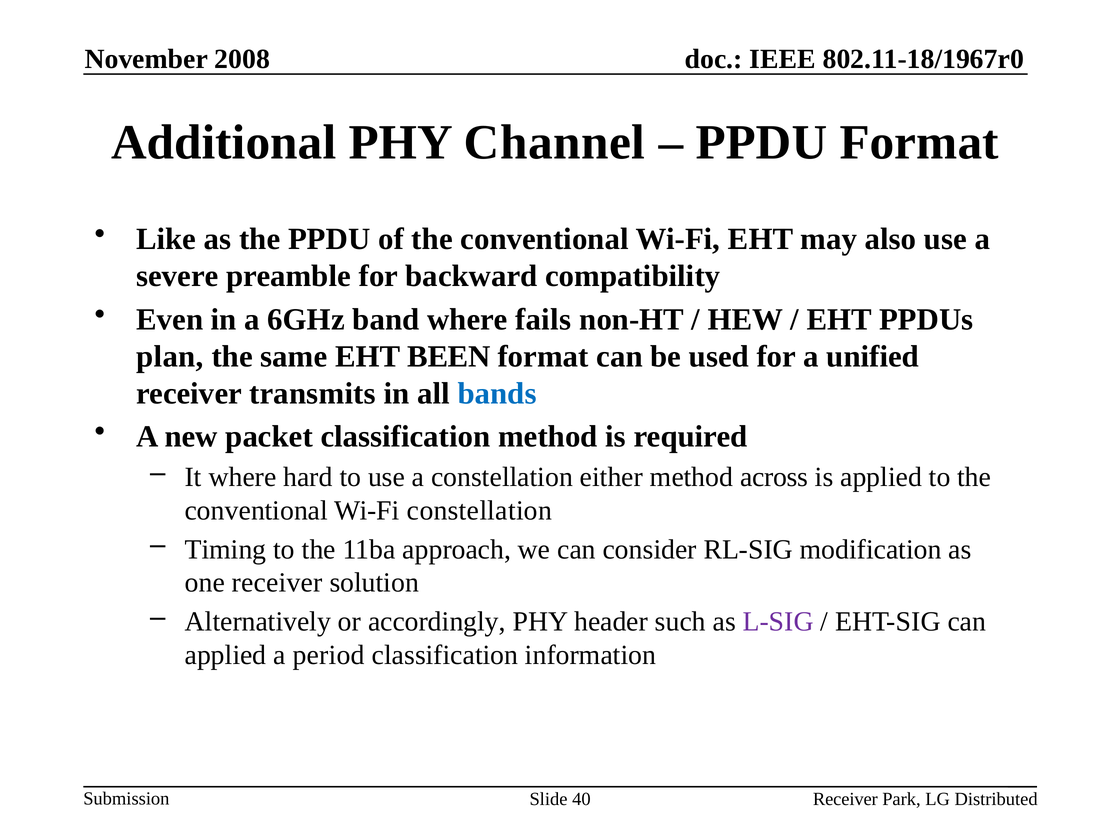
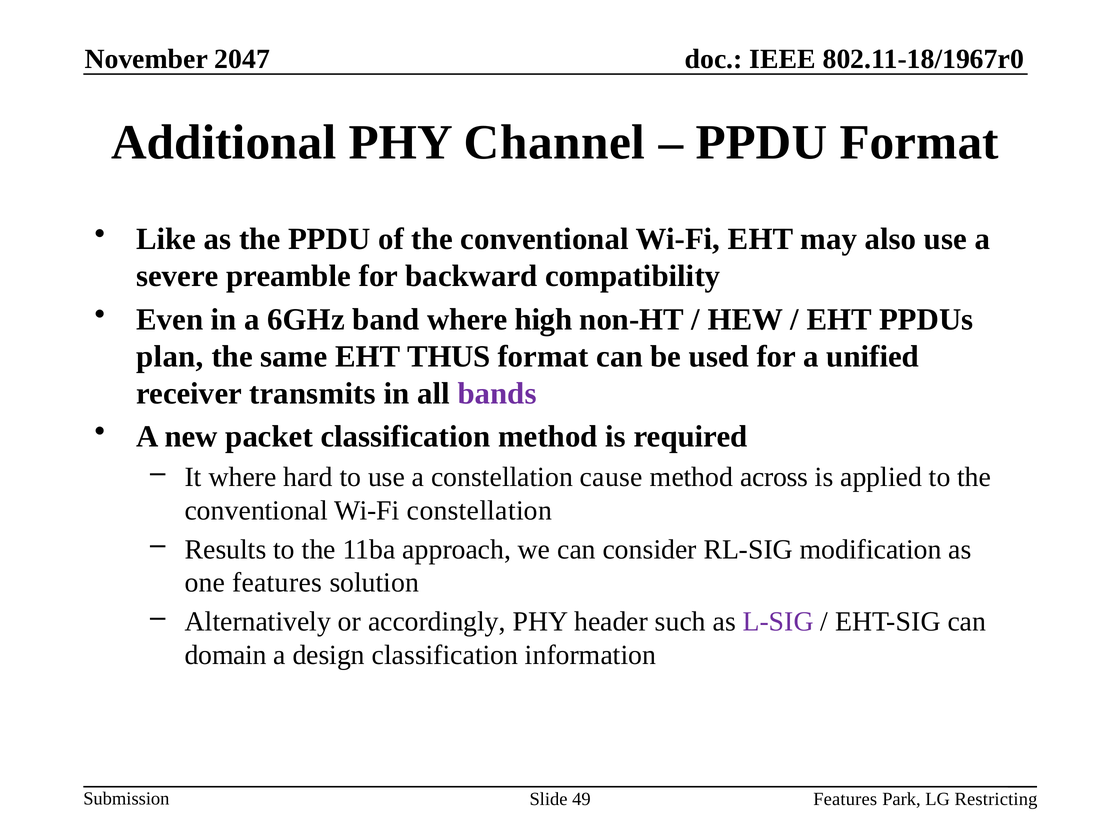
2008: 2008 -> 2047 (242, 59)
fails: fails -> high (543, 319)
BEEN: BEEN -> THUS (449, 357)
bands colour: blue -> purple (497, 394)
either: either -> cause (611, 477)
Timing: Timing -> Results (226, 550)
one receiver: receiver -> features (277, 583)
applied: applied -> domain (226, 655)
period: period -> design (329, 655)
40: 40 -> 49 (581, 799)
Receiver: Receiver -> Features (845, 799)
Distributed: Distributed -> Restricting (996, 799)
